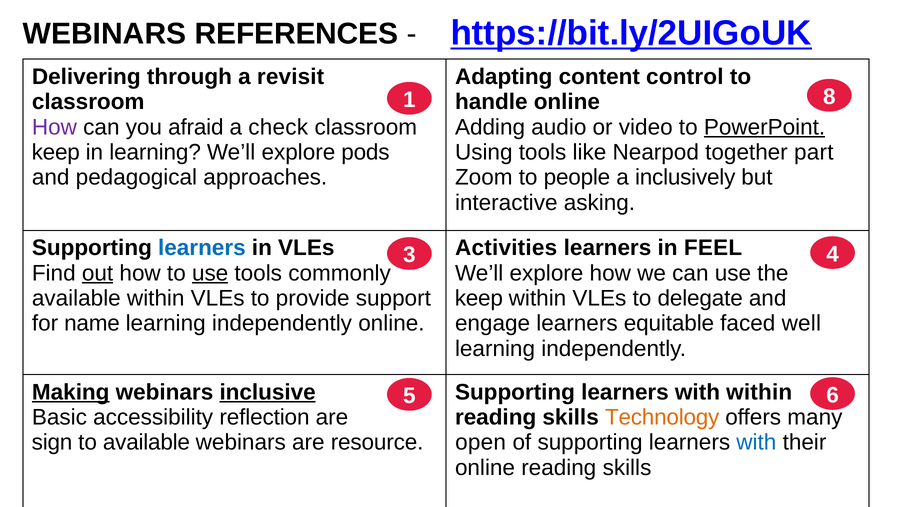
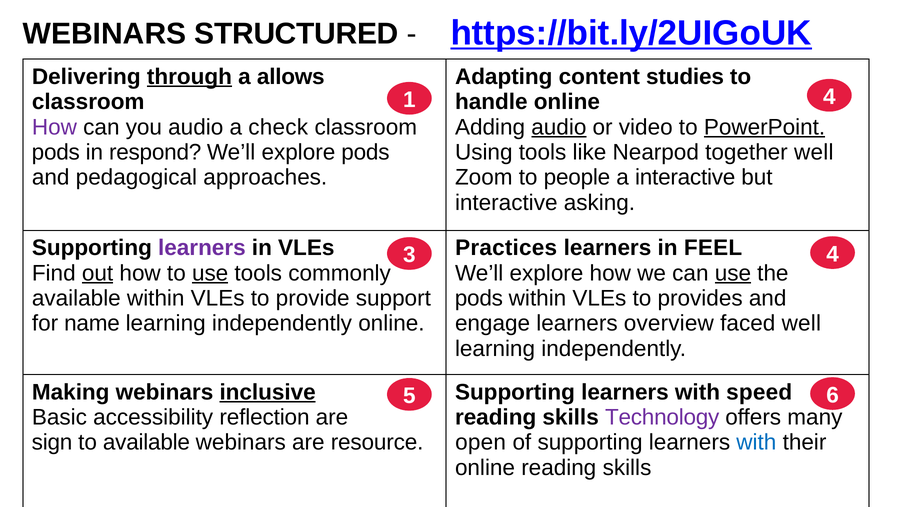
REFERENCES: REFERENCES -> STRUCTURED (297, 34)
through underline: none -> present (189, 77)
revisit: revisit -> allows (291, 77)
control: control -> studies (685, 77)
1 8: 8 -> 4 (829, 97)
you afraid: afraid -> audio (196, 127)
audio underline: none -> present (559, 127)
keep: keep -> pods (56, 152)
in learning: learning -> respond (155, 152)
together part: part -> well (814, 152)
a inclusively: inclusively -> interactive (685, 177)
learners colour: blue -> purple (202, 248)
Activities: Activities -> Practices (506, 248)
use underline: none -> present (733, 273)
keep: keep -> pods (479, 298)
delegate: delegate -> provides (700, 298)
equitable: equitable -> overview (669, 323)
Making underline: present -> none (71, 392)
with within: within -> speed (759, 392)
Technology colour: orange -> purple (662, 417)
